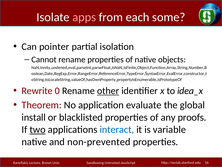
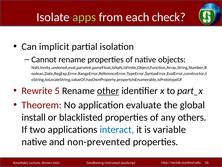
apps colour: pink -> light green (84, 17)
some: some -> check (169, 17)
pointer: pointer -> implicit (54, 47)
0: 0 -> 5 (57, 91)
idea_x: idea_x -> part_x (190, 91)
proofs: proofs -> others (192, 117)
two underline: present -> none (38, 129)
